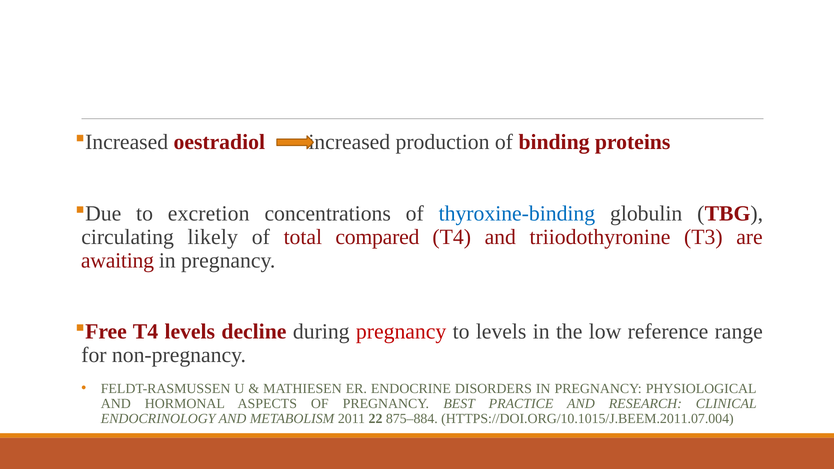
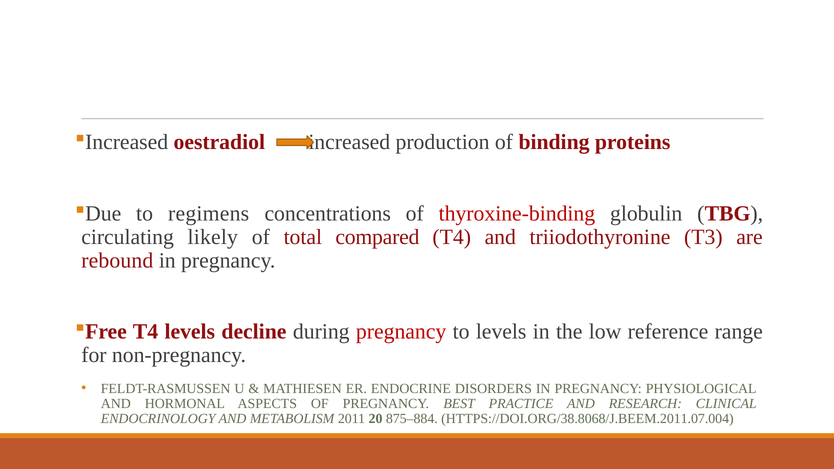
excretion: excretion -> regimens (209, 214)
thyroxine-binding colour: blue -> red (517, 214)
awaiting: awaiting -> rebound (117, 260)
22: 22 -> 20 (376, 419)
HTTPS://DOI.ORG/10.1015/J.BEEM.2011.07.004: HTTPS://DOI.ORG/10.1015/J.BEEM.2011.07.004 -> HTTPS://DOI.ORG/38.8068/J.BEEM.2011.07.004 (587, 419)
